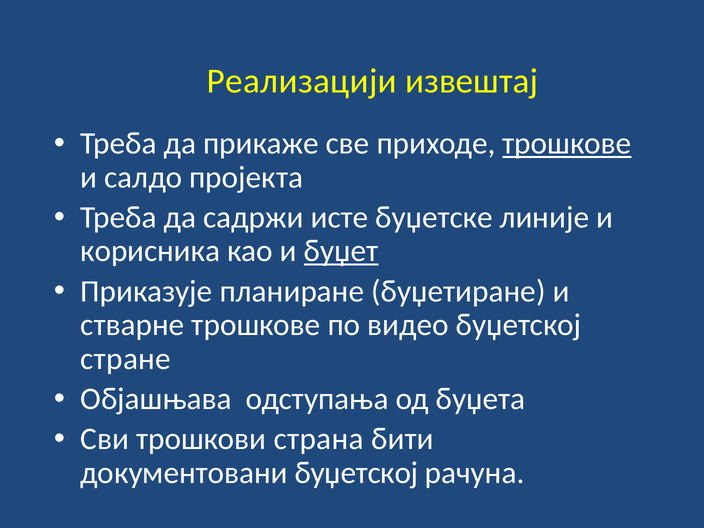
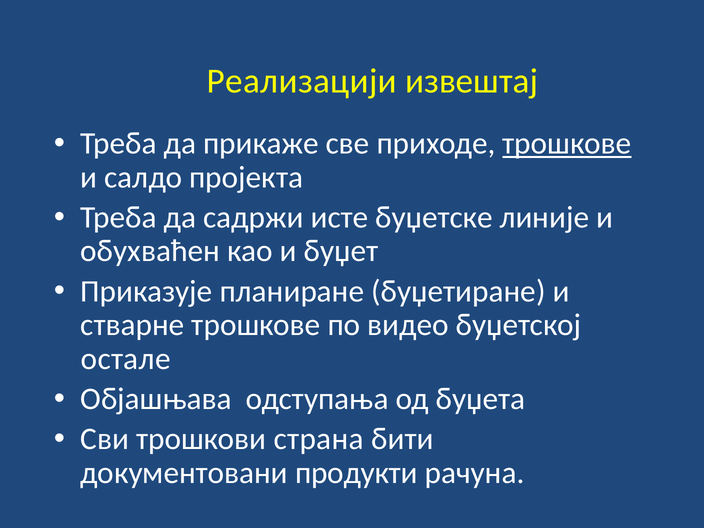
корисника: корисника -> обухваћен (150, 251)
буџет underline: present -> none (341, 251)
стране: стране -> остале (126, 359)
документовани буџетској: буџетској -> продукти (356, 473)
